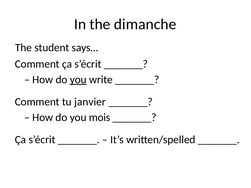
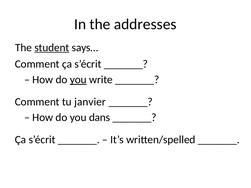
dimanche: dimanche -> addresses (145, 24)
student underline: none -> present (52, 48)
mois: mois -> dans (100, 118)
